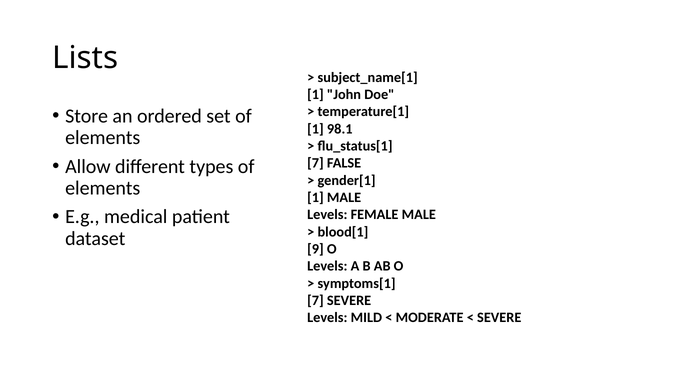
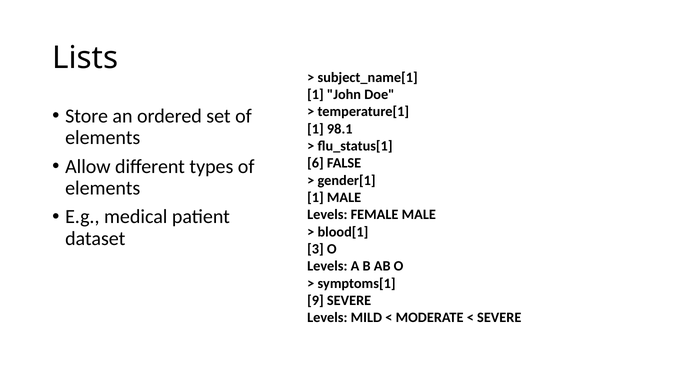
7: 7 -> 6 (315, 163)
9: 9 -> 3 (315, 249)
7: 7 -> 9 (315, 300)
